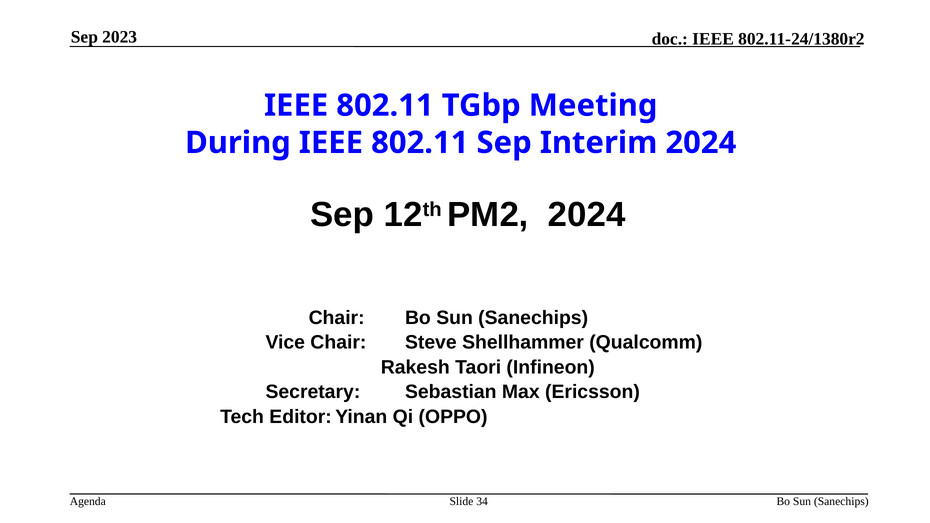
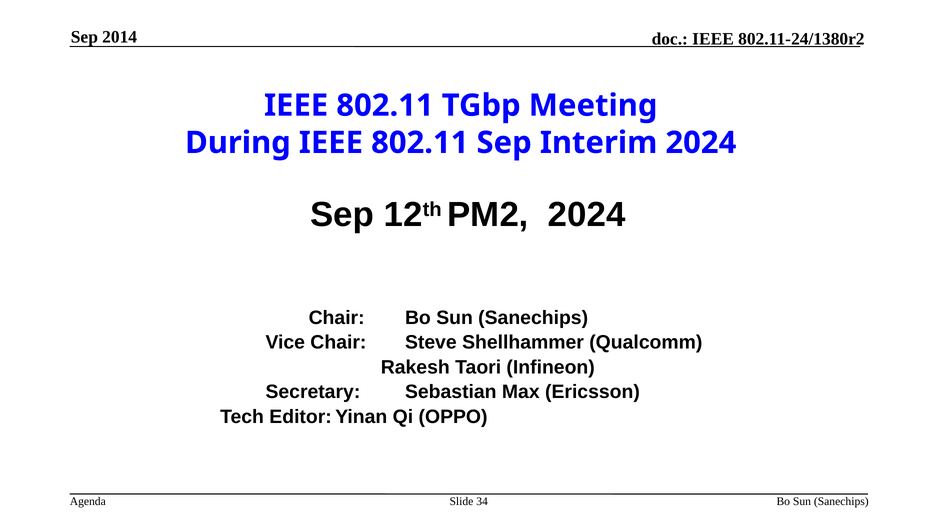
2023: 2023 -> 2014 (120, 37)
